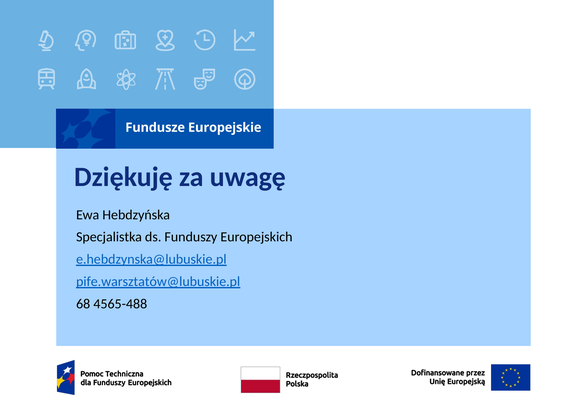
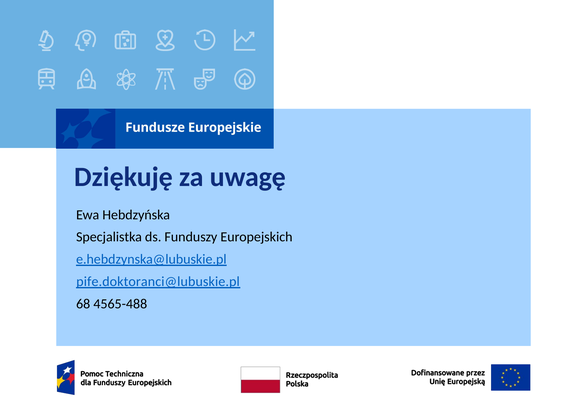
pife.warsztatów@lubuskie.pl: pife.warsztatów@lubuskie.pl -> pife.doktoranci@lubuskie.pl (158, 282)
